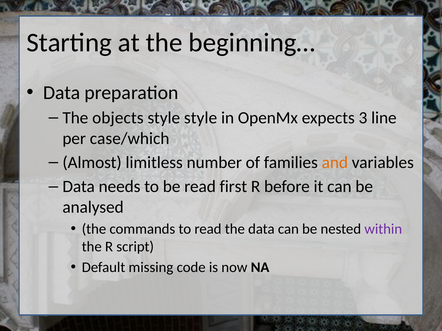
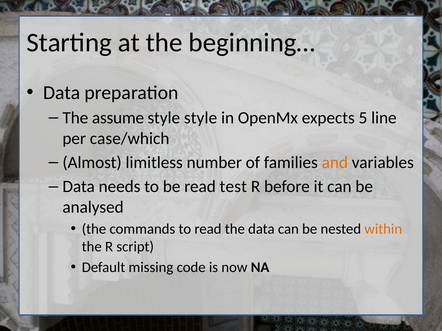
objects: objects -> assume (118, 118)
3: 3 -> 5 (363, 118)
first: first -> test (233, 187)
within colour: purple -> orange (383, 229)
